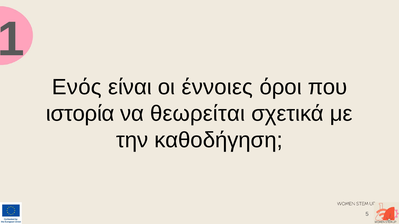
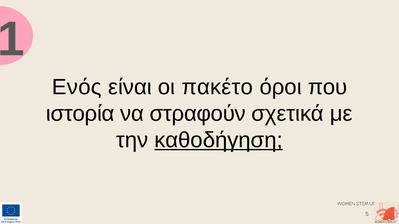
έννοιες: έννοιες -> πακέτο (217, 87)
θεωρείται: θεωρείται -> στραφούν (198, 114)
καθοδήγηση underline: none -> present (219, 140)
